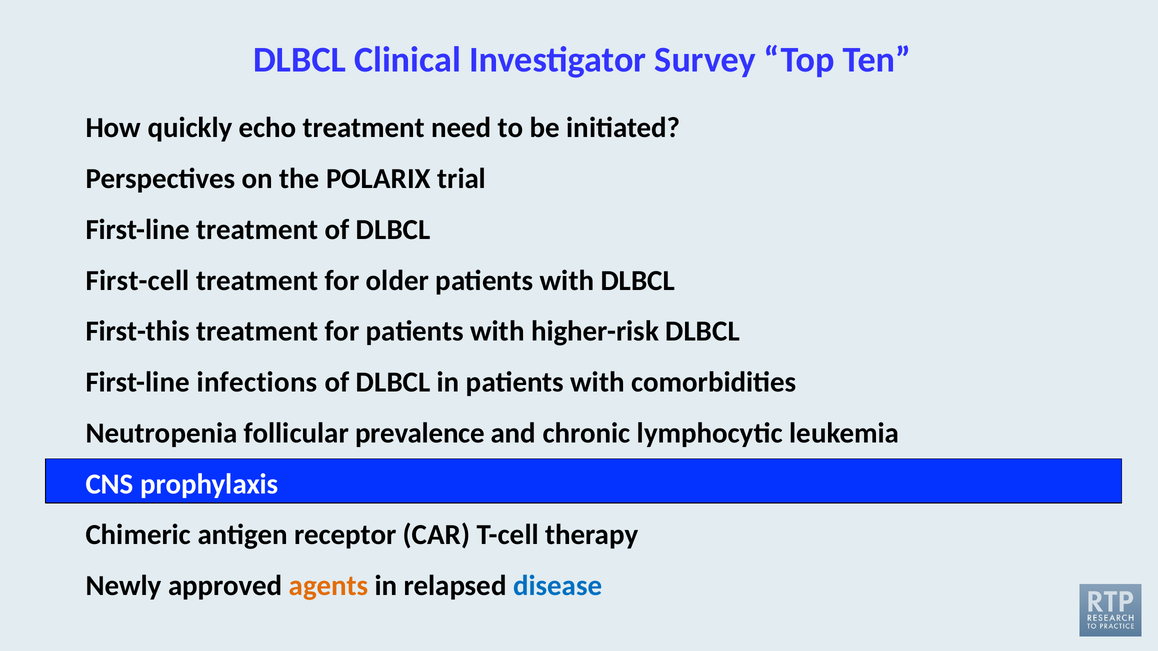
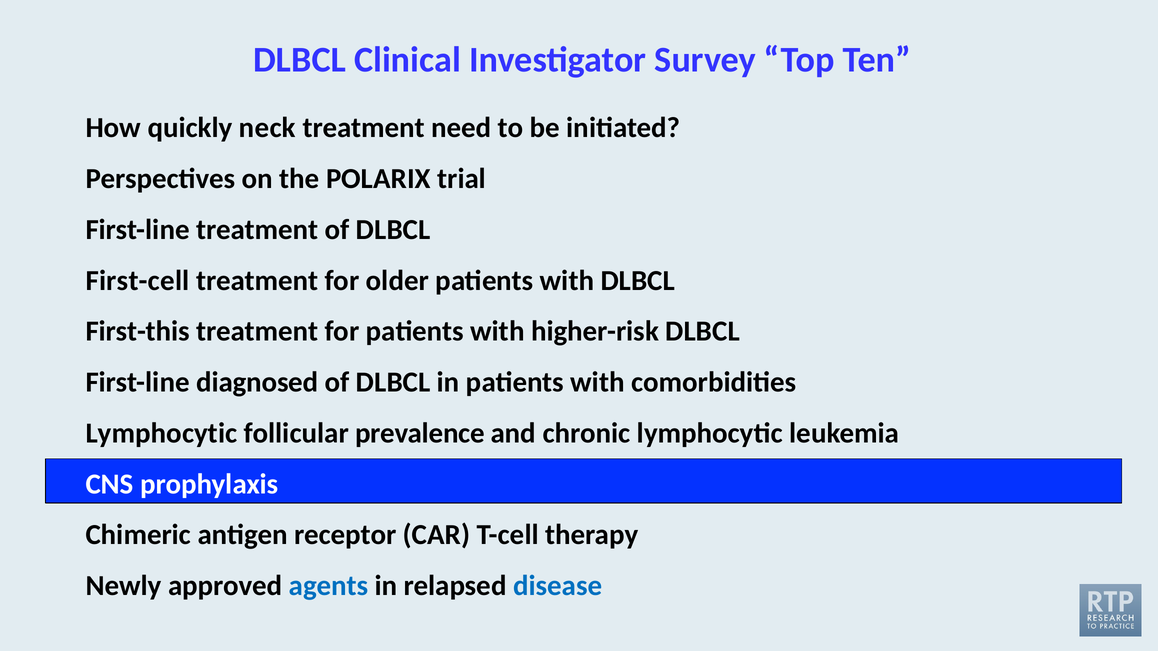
echo: echo -> neck (267, 128)
infections: infections -> diagnosed (257, 382)
Neutropenia: Neutropenia -> Lymphocytic (161, 433)
agents colour: orange -> blue (329, 586)
